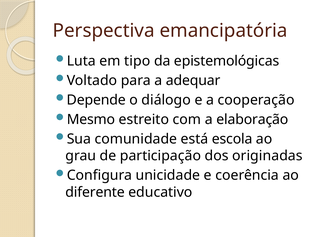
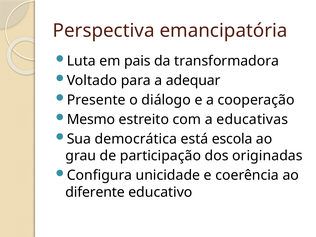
tipo: tipo -> pais (137, 61)
epistemológicas: epistemológicas -> transformadora (227, 61)
Depende: Depende -> Presente (96, 100)
elaboração: elaboração -> educativas (252, 119)
comunidade: comunidade -> democrática (136, 139)
